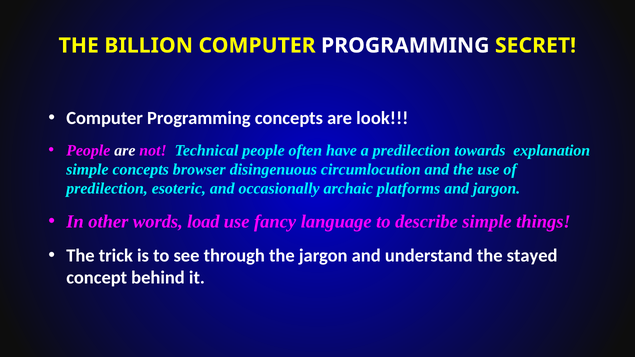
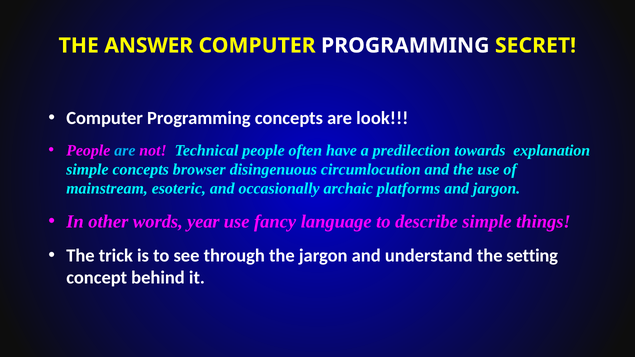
BILLION: BILLION -> ANSWER (149, 46)
are colour: white -> light blue (125, 151)
predilection: predilection -> mainstream (107, 189)
load: load -> year (203, 222)
stayed: stayed -> setting (532, 256)
